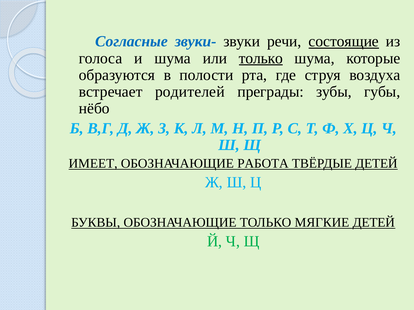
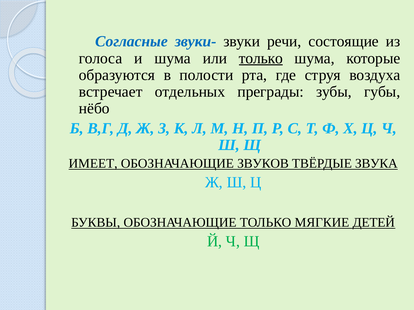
состоящие underline: present -> none (344, 42)
родителей: родителей -> отдельных (190, 92)
РАБОТА: РАБОТА -> ЗВУКОВ (263, 164)
ТВЁРДЫЕ ДЕТЕЙ: ДЕТЕЙ -> ЗВУКА (376, 164)
